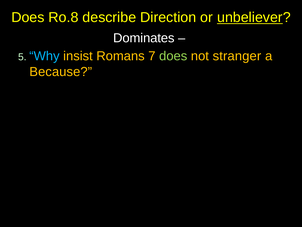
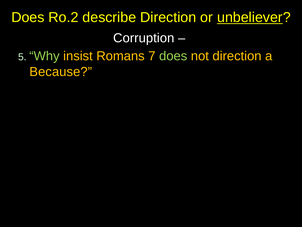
Ro.8: Ro.8 -> Ro.2 (63, 17)
Dominates: Dominates -> Corruption (144, 38)
Why colour: light blue -> light green (44, 56)
not stranger: stranger -> direction (237, 56)
